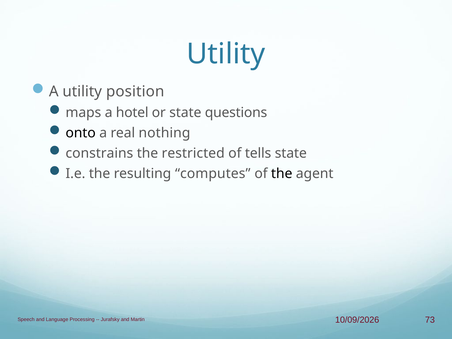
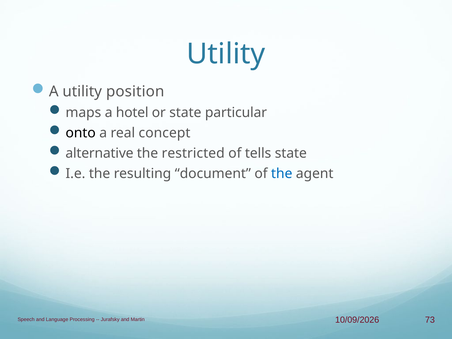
questions: questions -> particular (236, 112)
nothing: nothing -> concept (165, 133)
constrains: constrains -> alternative (99, 153)
computes: computes -> document (213, 173)
the colour: black -> blue (282, 173)
